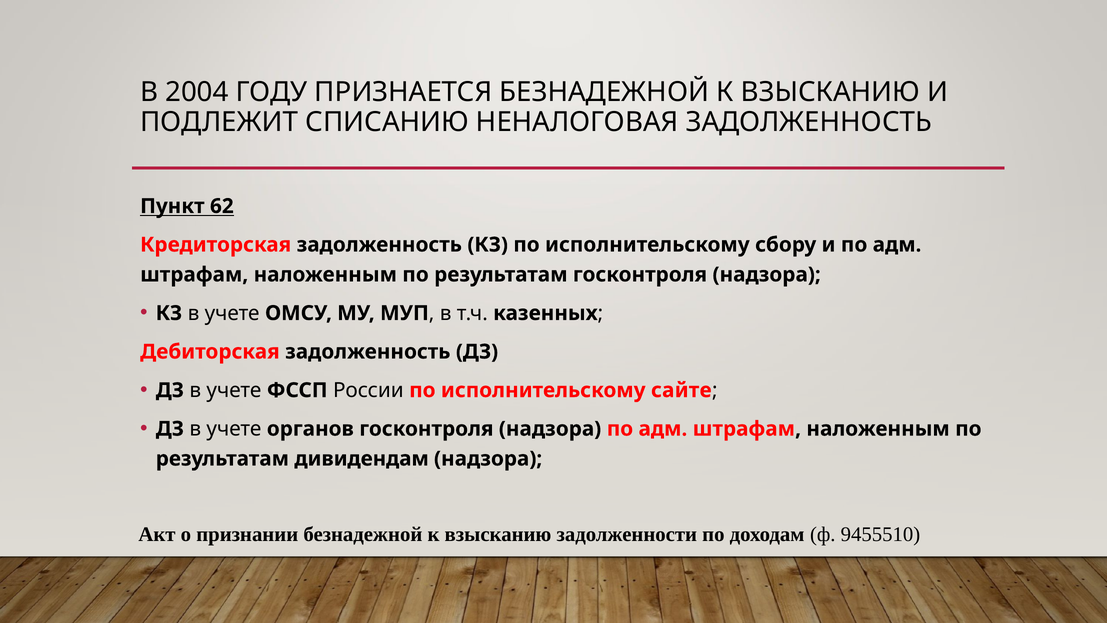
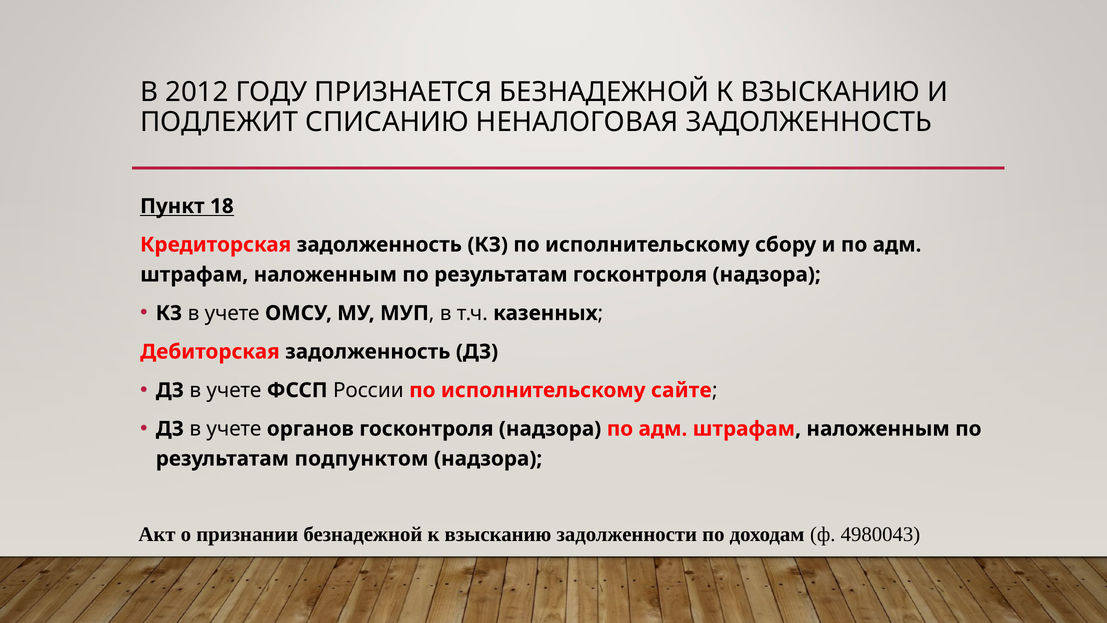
2004: 2004 -> 2012 (197, 92)
62: 62 -> 18 (222, 206)
дивидендам: дивидендам -> подпунктом (361, 459)
9455510: 9455510 -> 4980043 (880, 534)
